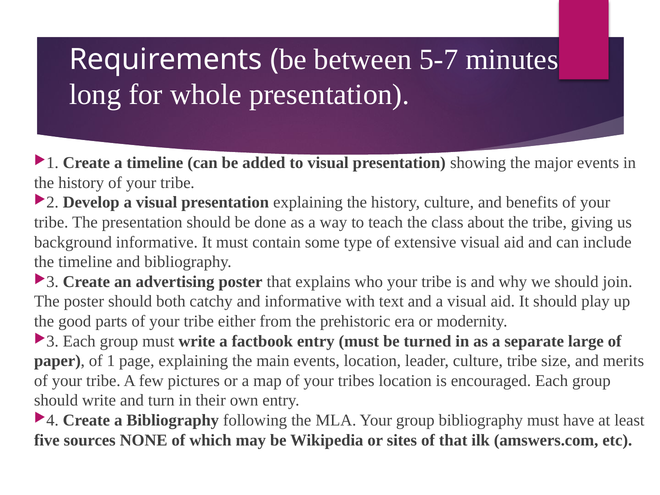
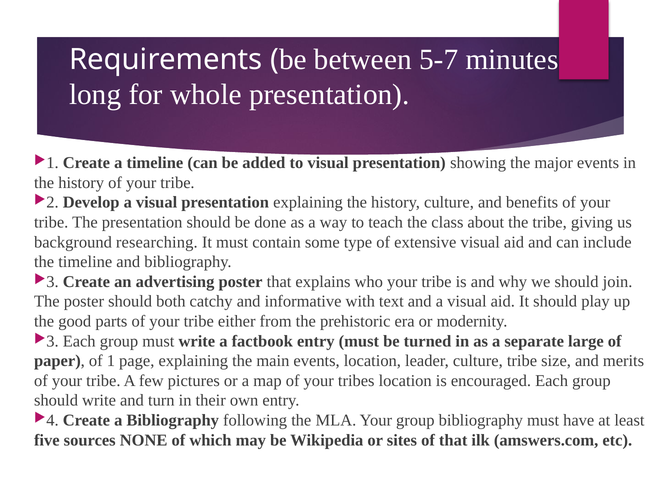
background informative: informative -> researching (157, 242)
